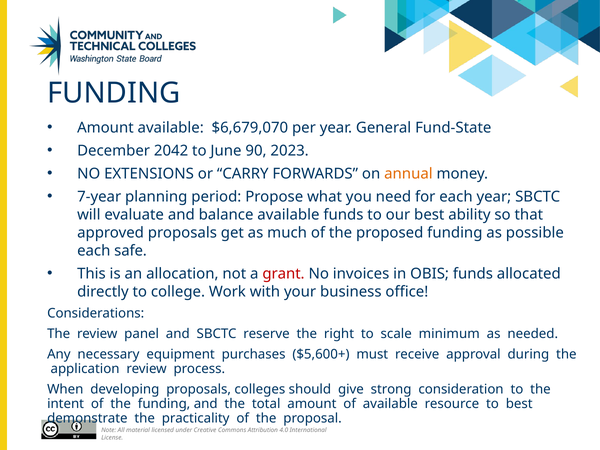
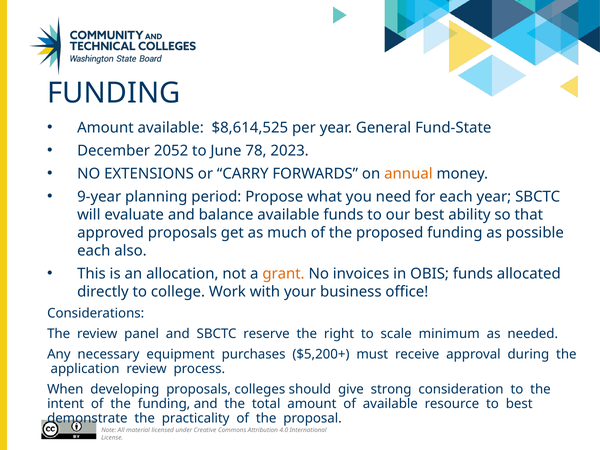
$6,679,070: $6,679,070 -> $8,614,525 (250, 128)
2042: 2042 -> 2052 (171, 151)
90: 90 -> 78 (256, 151)
7-year: 7-year -> 9-year (99, 197)
safe: safe -> also (131, 251)
grant colour: red -> orange (284, 274)
$5,600+: $5,600+ -> $5,200+ (321, 354)
